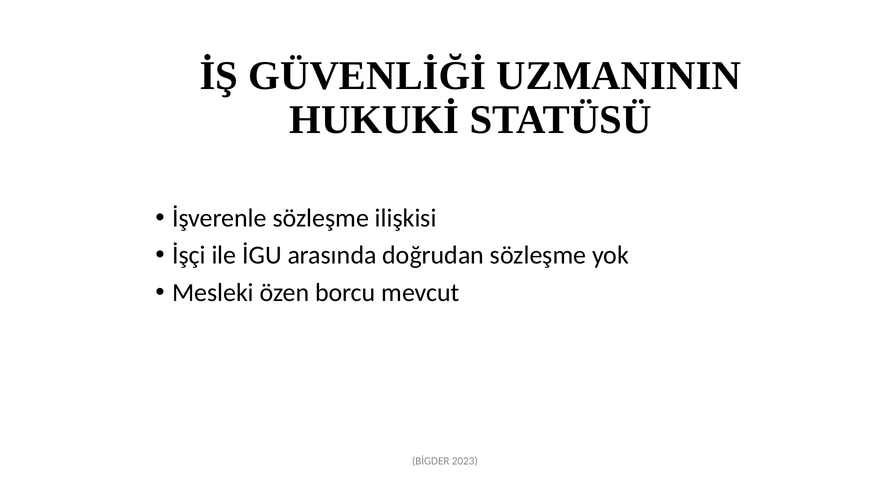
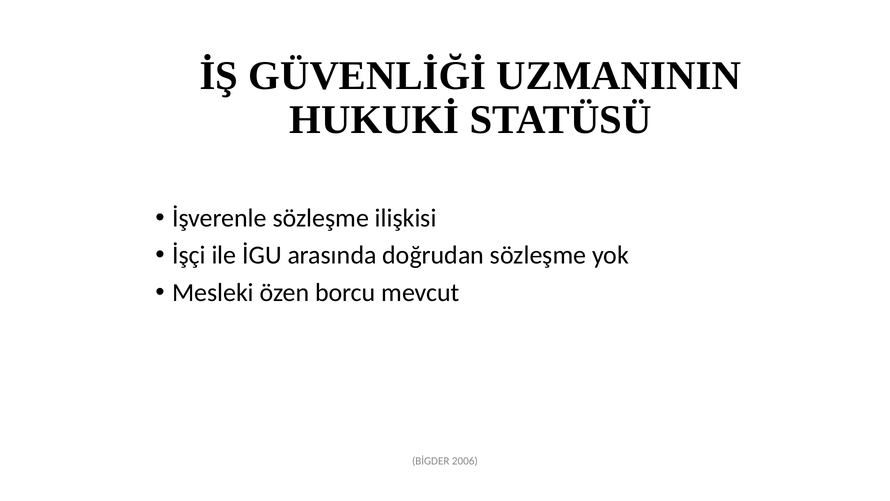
2023: 2023 -> 2006 (465, 461)
